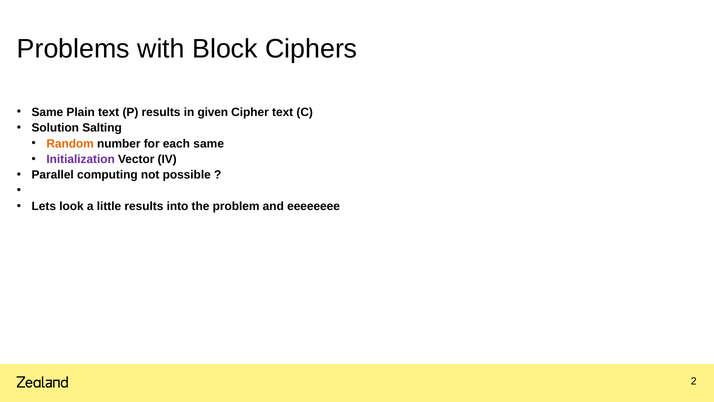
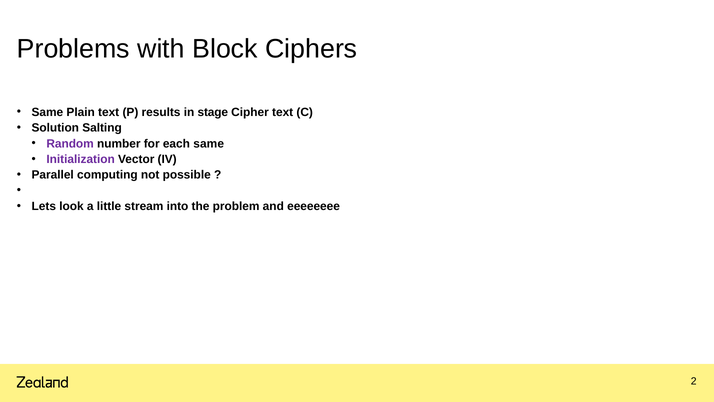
given: given -> stage (213, 112)
Random colour: orange -> purple (70, 144)
little results: results -> stream (144, 206)
